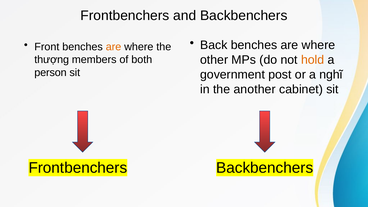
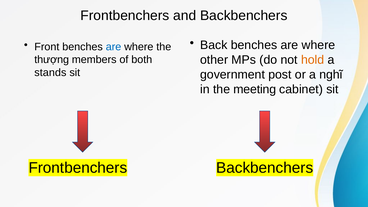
are colour: orange -> blue (114, 47)
person: person -> stands (50, 72)
another: another -> meeting (255, 89)
